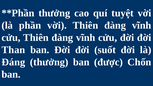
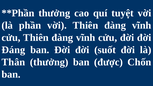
Than: Than -> Đáng (13, 50)
Đáng: Đáng -> Thân (13, 62)
